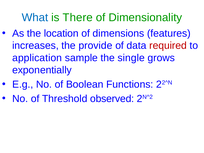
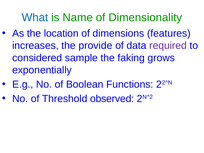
There: There -> Name (78, 18)
required colour: red -> purple (168, 46)
application: application -> considered (37, 58)
single: single -> faking (131, 58)
